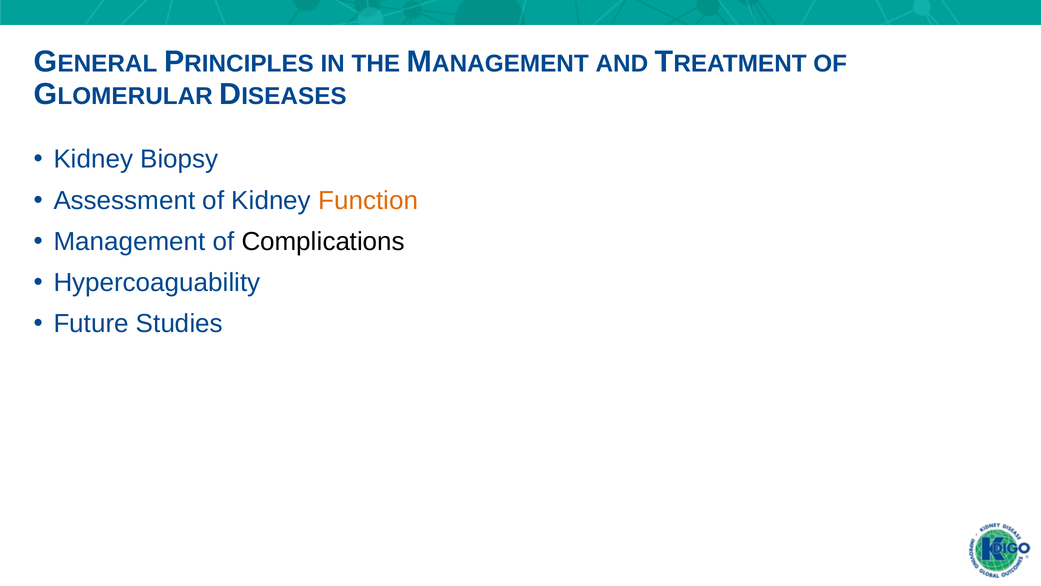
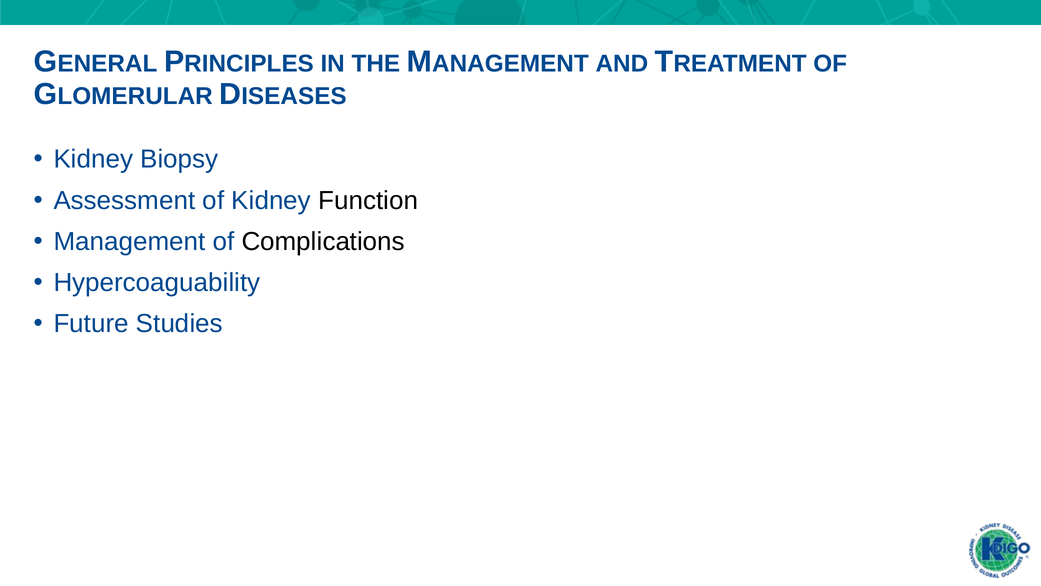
Function colour: orange -> black (368, 200)
